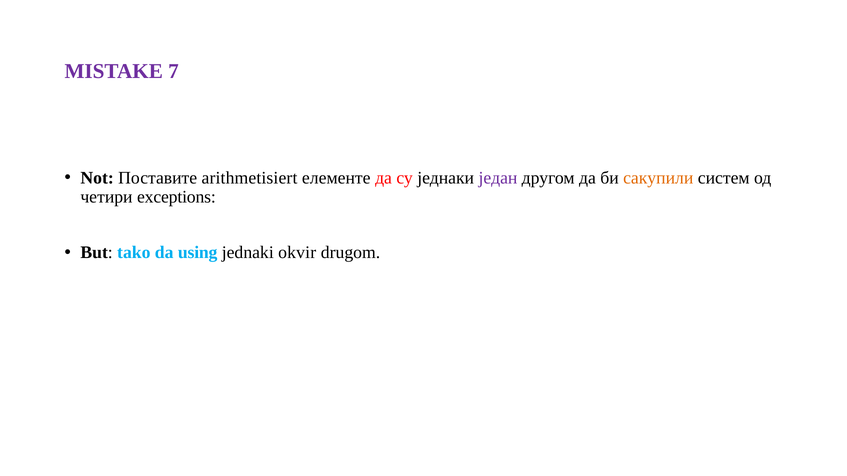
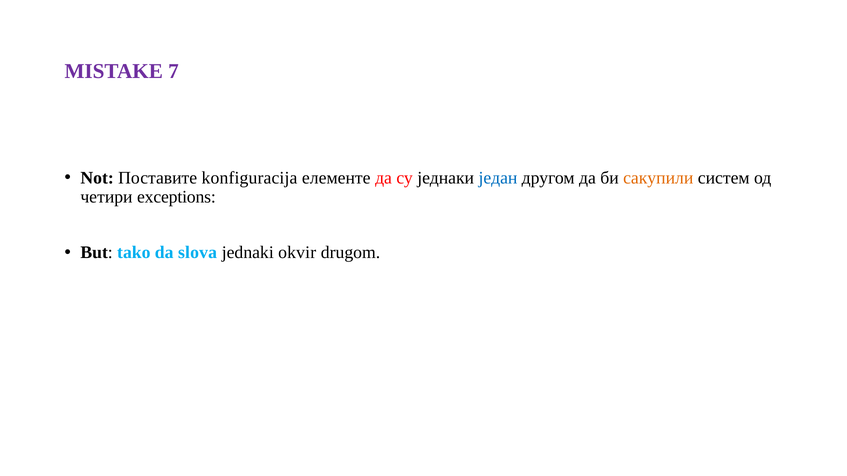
arithmetisiert: arithmetisiert -> konfiguracija (249, 178)
један colour: purple -> blue (498, 178)
using: using -> slova (198, 253)
